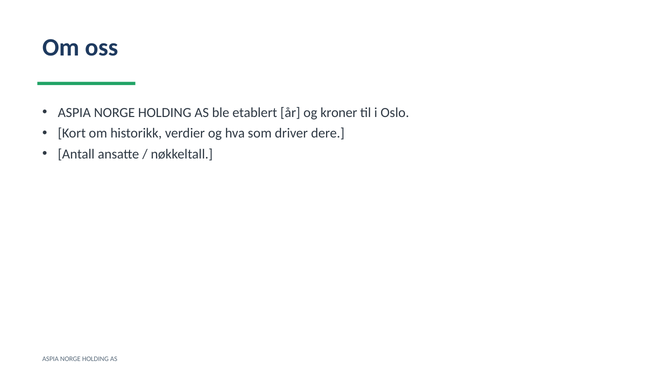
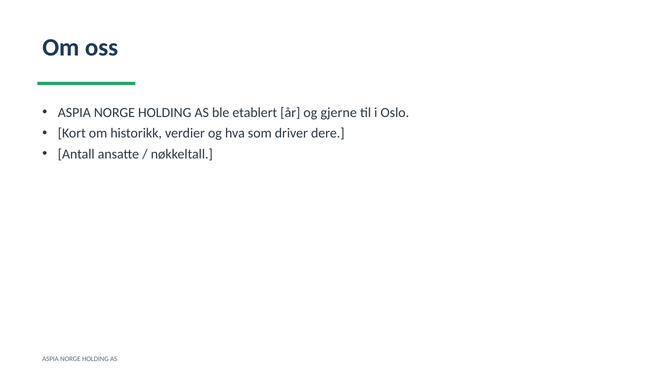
kroner: kroner -> gjerne (339, 112)
